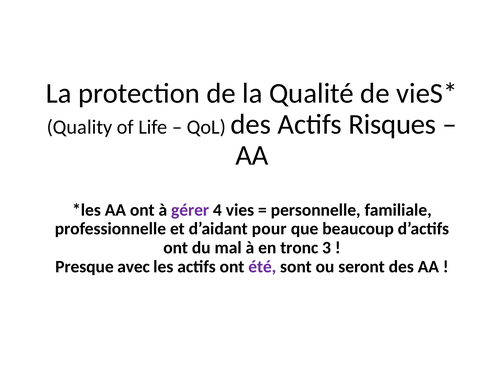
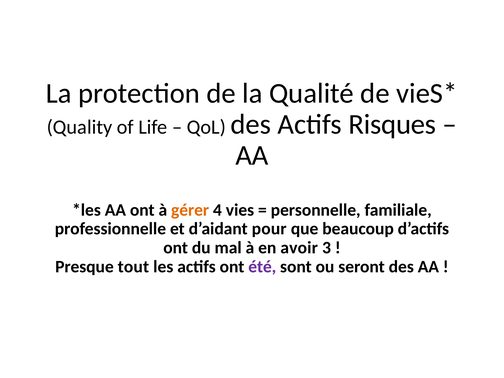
gérer colour: purple -> orange (190, 210)
tronc: tronc -> avoir (299, 248)
avec: avec -> tout (133, 267)
